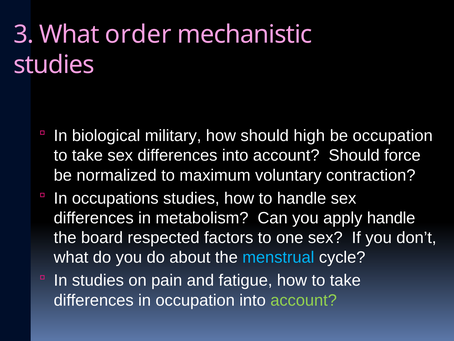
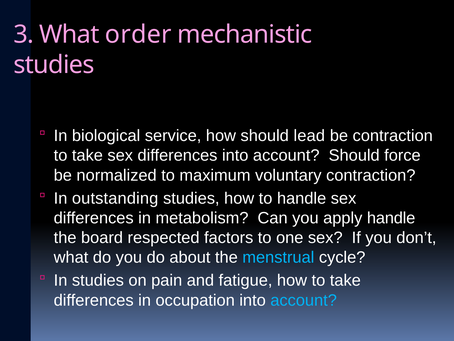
military: military -> service (173, 136)
high: high -> lead (309, 136)
be occupation: occupation -> contraction (393, 136)
occupations: occupations -> outstanding (115, 198)
account colour: light green -> light blue (304, 300)
